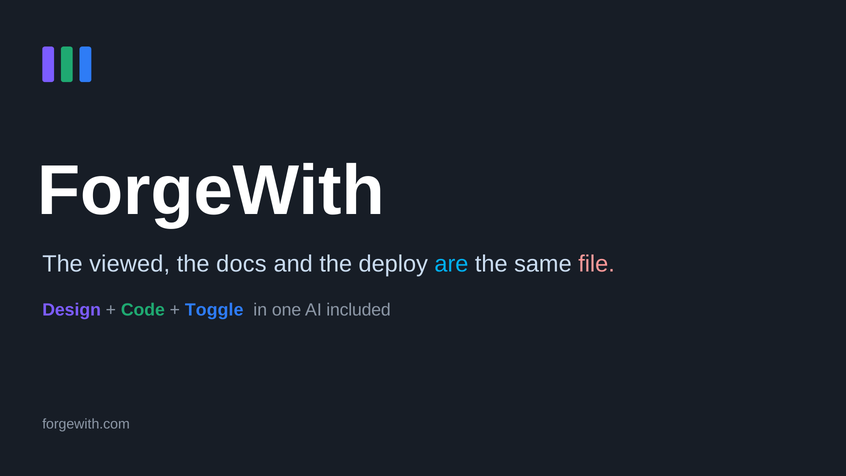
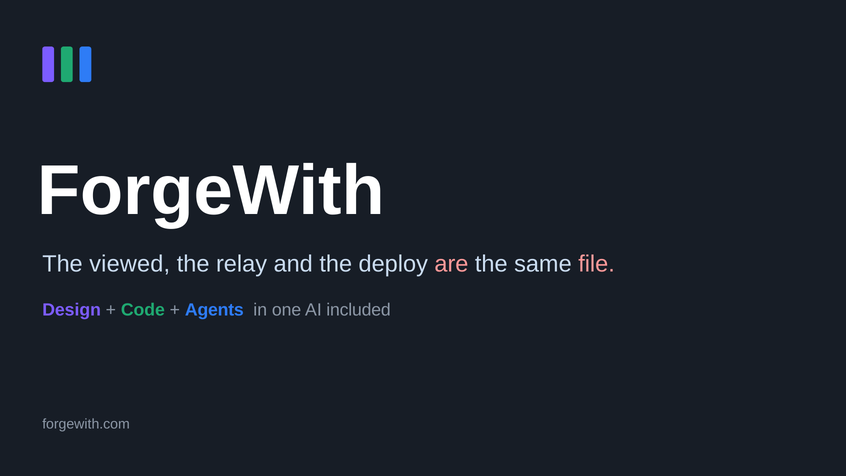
docs: docs -> relay (242, 264)
are colour: light blue -> pink (451, 264)
Toggle: Toggle -> Agents (214, 310)
